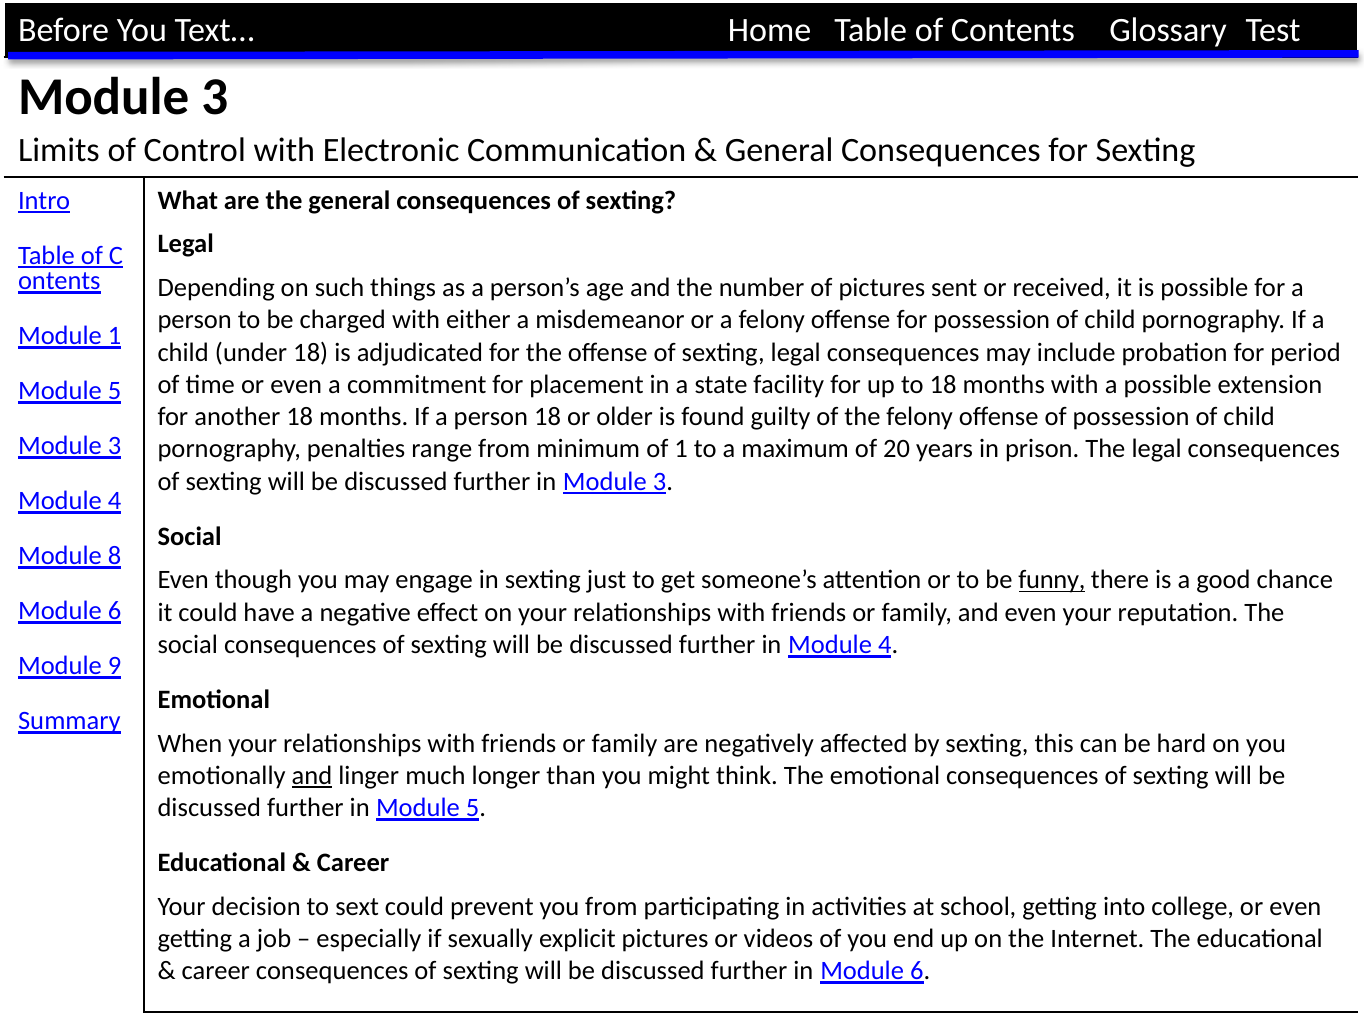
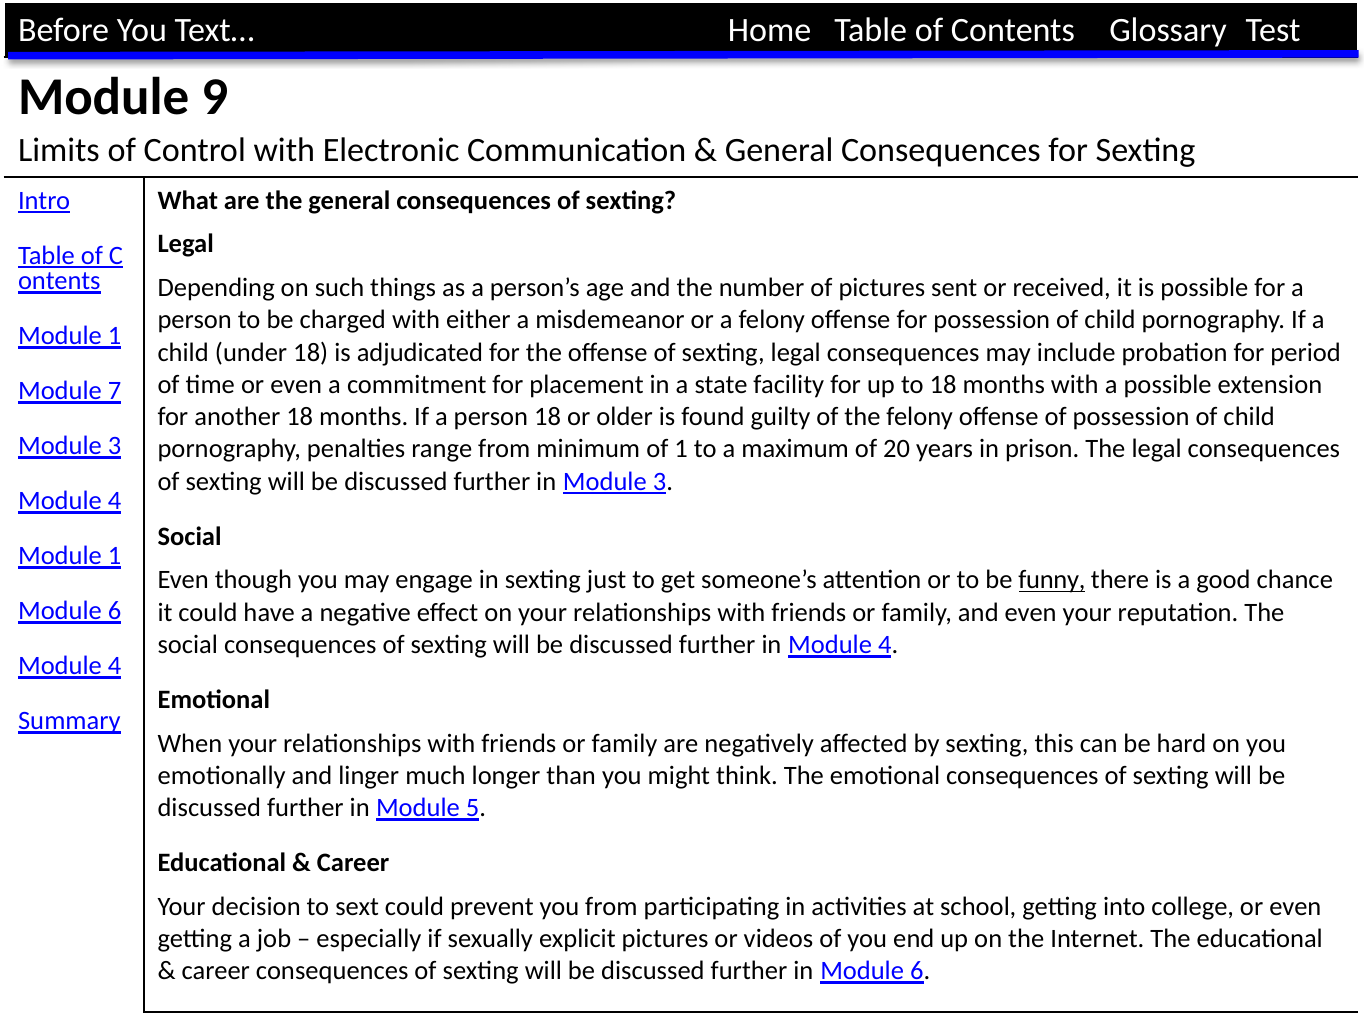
3: 3 -> 9 (215, 97)
5: 5 -> 7 (115, 391)
8: 8 -> 1 (115, 556)
9: 9 -> 4 (115, 666)
and underline: present -> none (312, 776)
